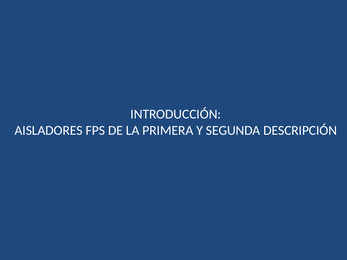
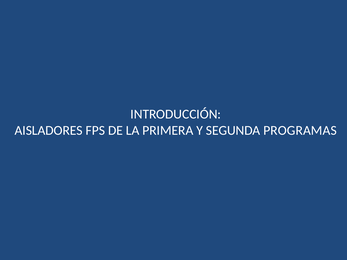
DESCRIPCIÓN: DESCRIPCIÓN -> PROGRAMAS (300, 131)
